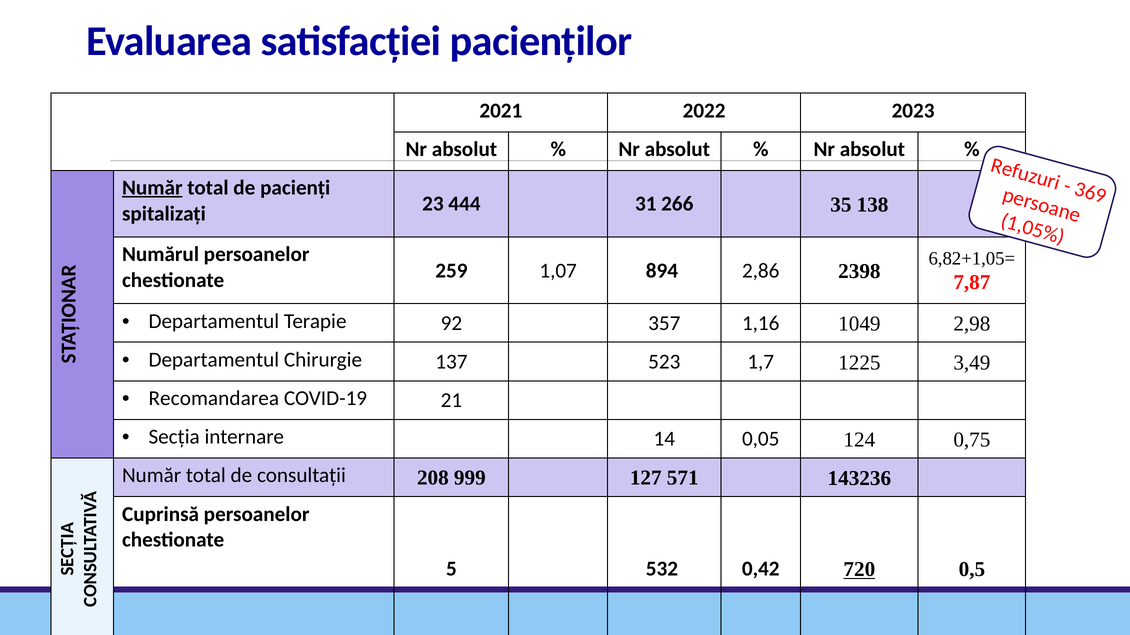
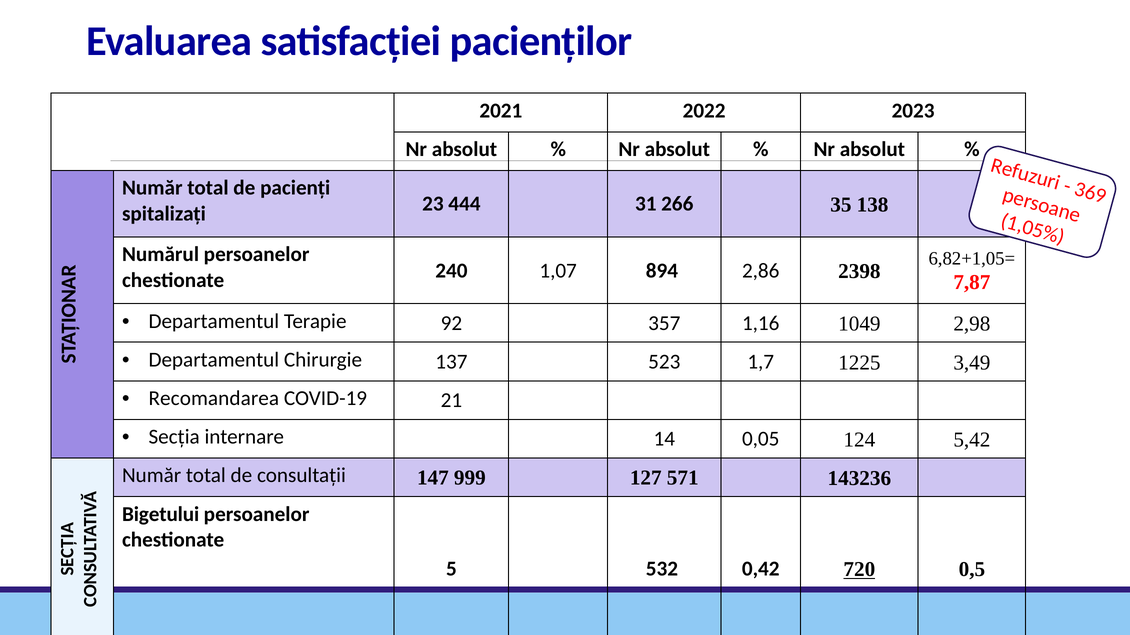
Număr underline: present -> none (152, 188)
259: 259 -> 240 (451, 271)
0,75: 0,75 -> 5,42 (972, 440)
208: 208 -> 147 (433, 478)
Cuprinsă: Cuprinsă -> Bigetului (161, 515)
